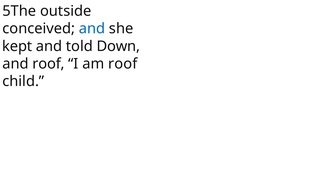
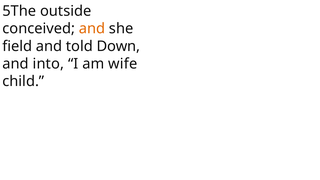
and colour: blue -> orange (92, 29)
kept: kept -> field (17, 46)
and roof: roof -> into (48, 64)
am roof: roof -> wife (123, 64)
